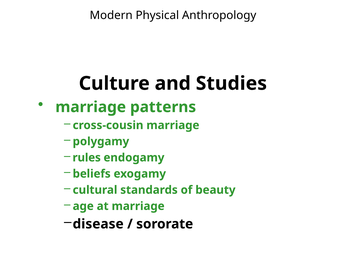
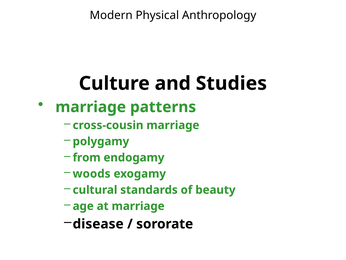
rules: rules -> from (87, 157)
beliefs: beliefs -> woods (92, 173)
